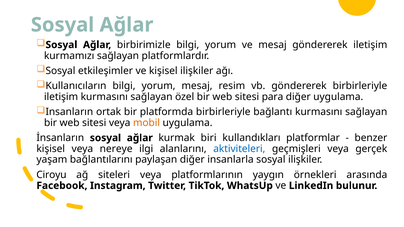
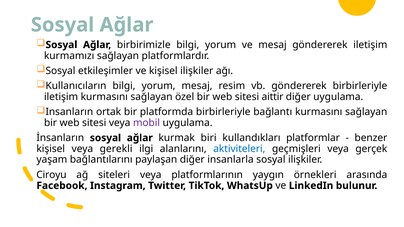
para: para -> aittir (273, 97)
mobil colour: orange -> purple (147, 123)
nereye: nereye -> gerekli (116, 149)
